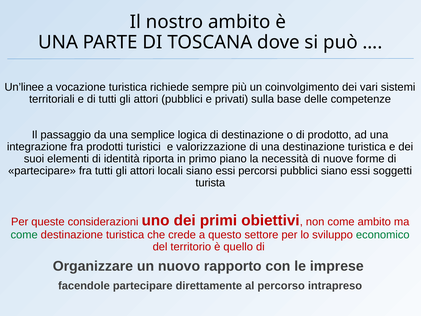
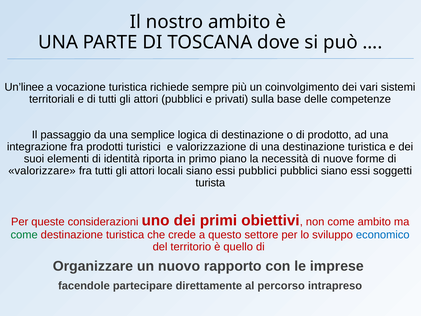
partecipare: partecipare -> valorizzare (42, 171)
essi percorsi: percorsi -> pubblici (258, 171)
economico colour: green -> blue (383, 235)
